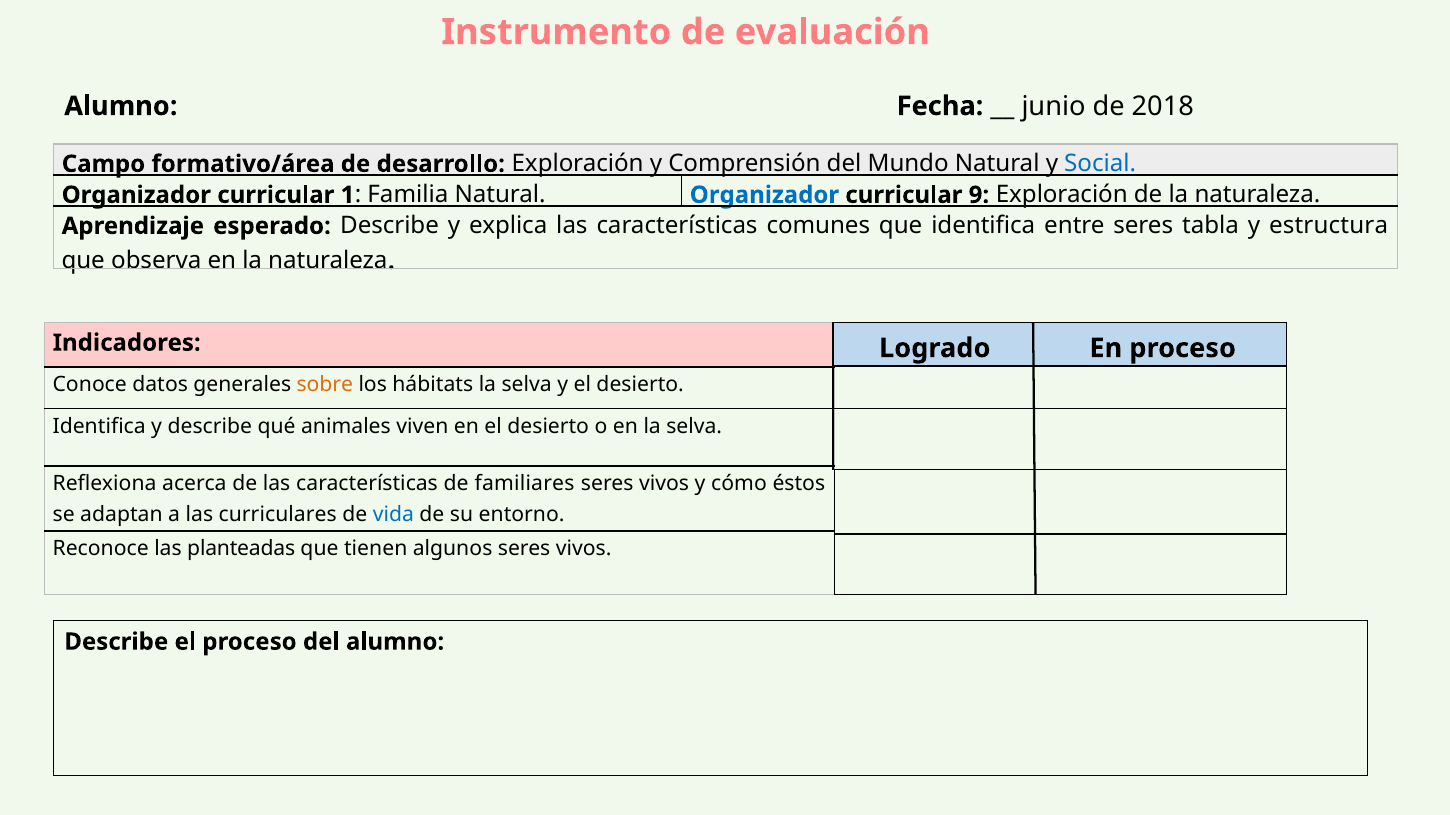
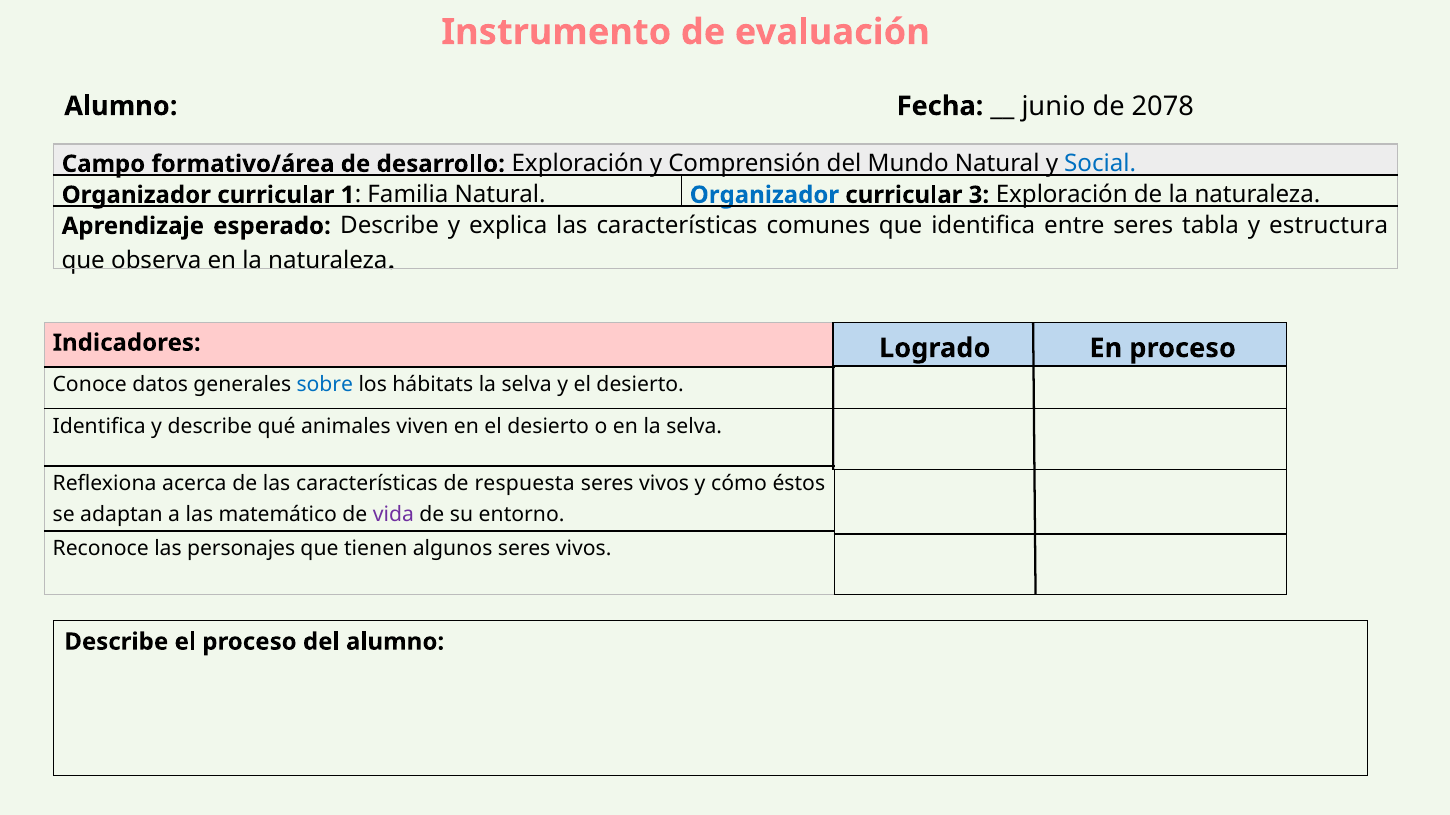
2018: 2018 -> 2078 (1163, 106)
9: 9 -> 3 (979, 195)
sobre colour: orange -> blue (325, 385)
familiares: familiares -> respuesta (525, 484)
curriculares: curriculares -> matemático (278, 515)
vida colour: blue -> purple (393, 515)
planteadas: planteadas -> personajes (241, 549)
